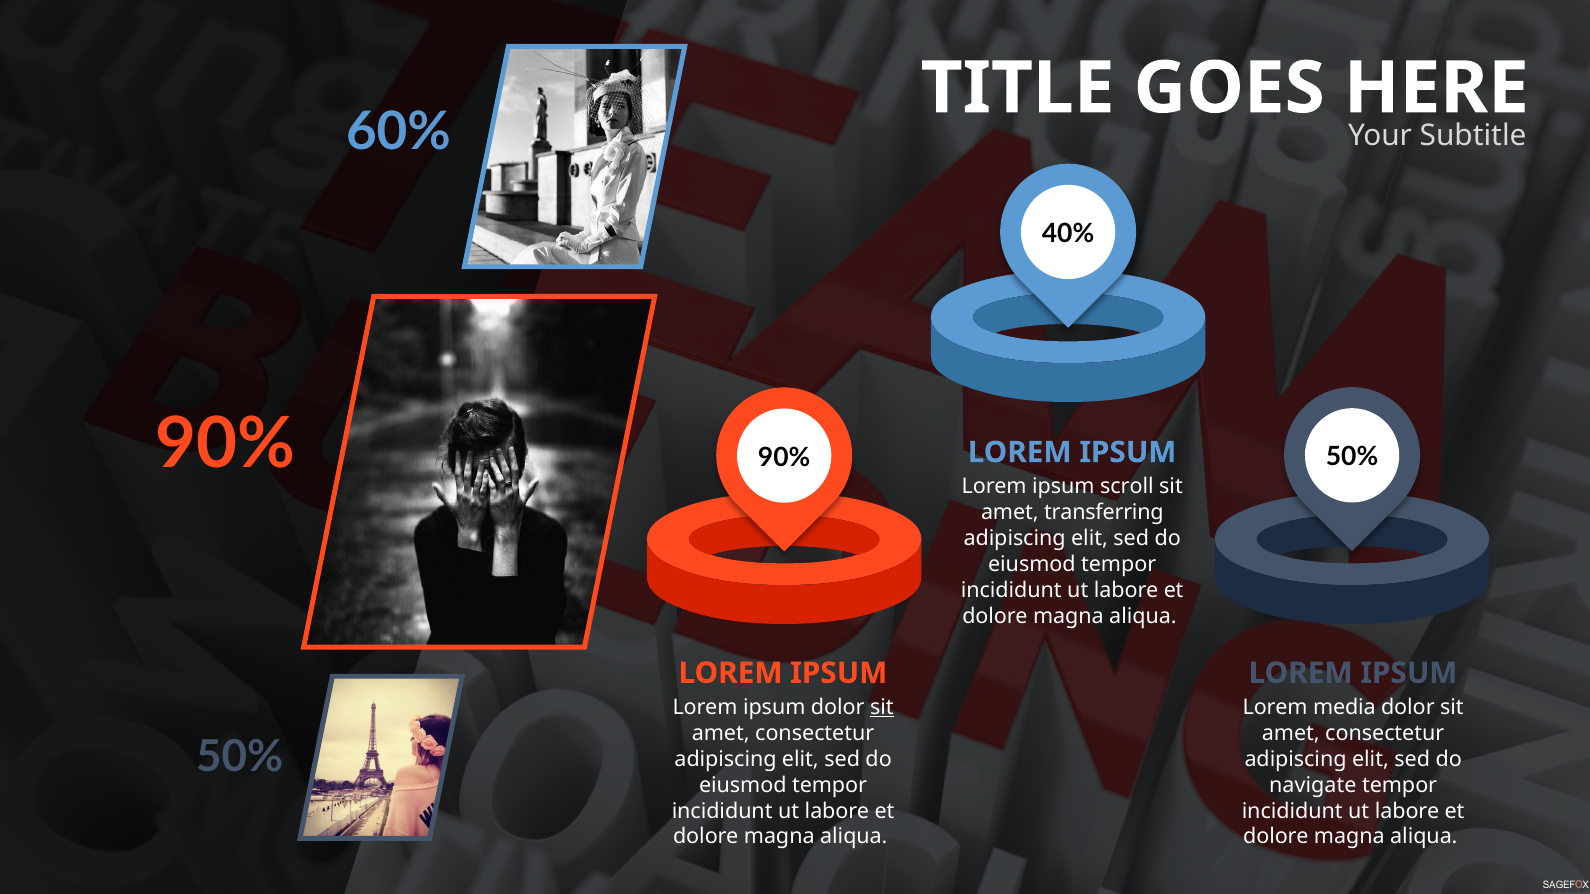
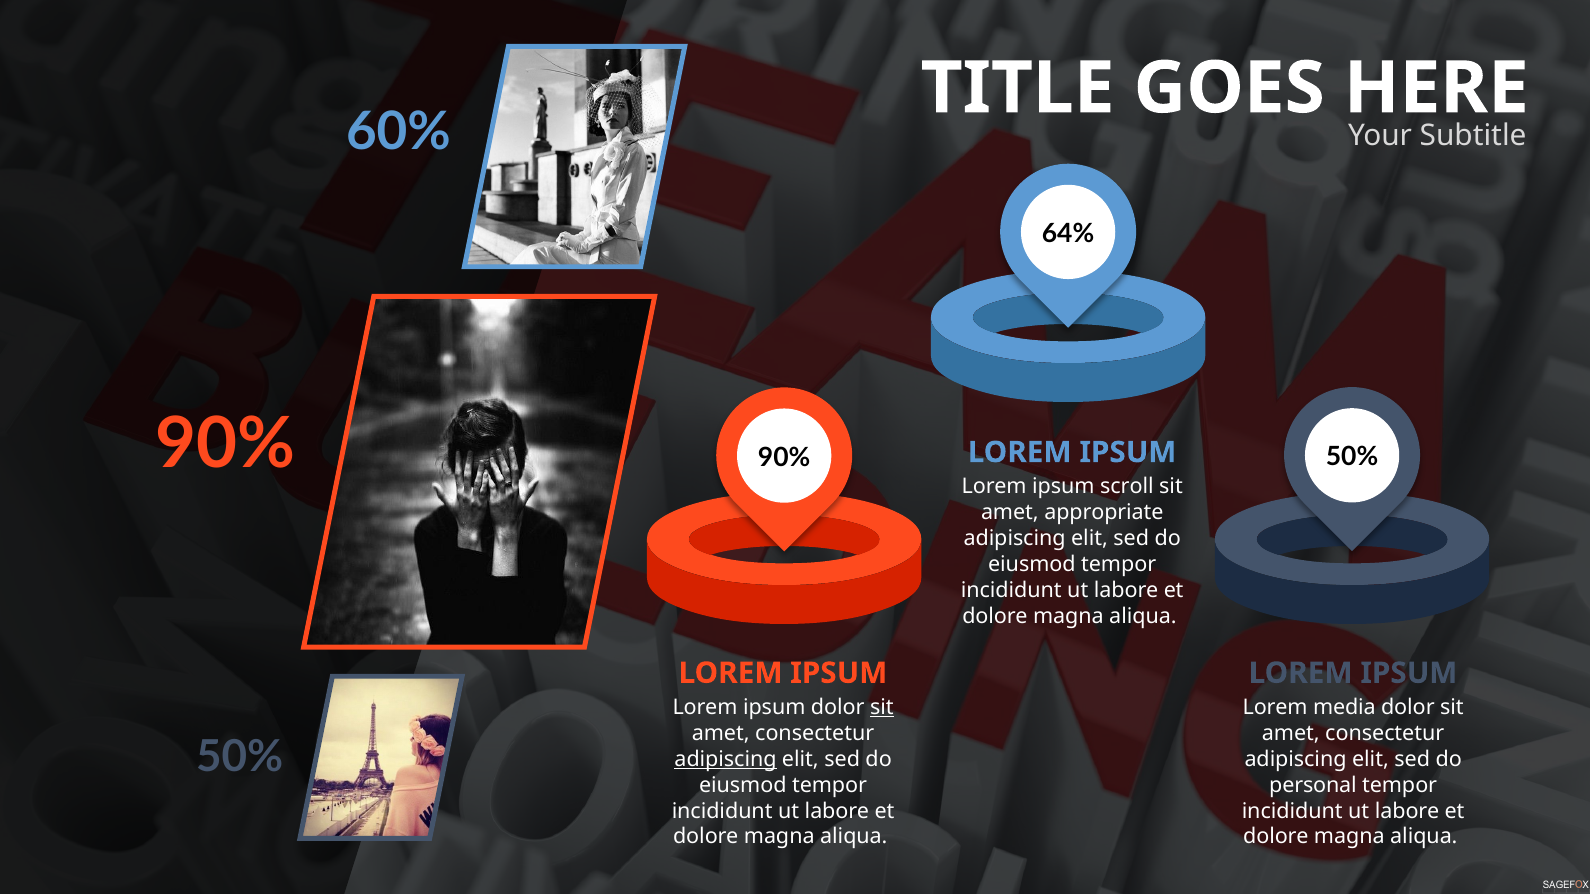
40%: 40% -> 64% (1068, 234)
transferring: transferring -> appropriate (1104, 513)
adipiscing underline: none -> present (726, 760)
navigate: navigate -> personal (1313, 785)
